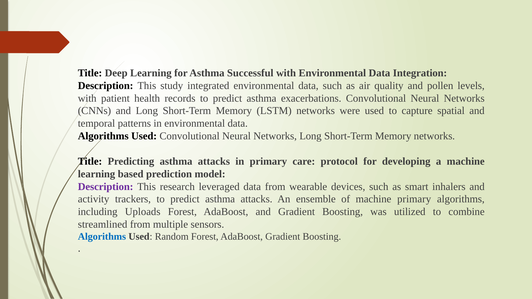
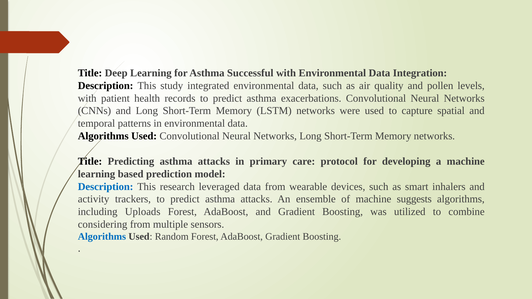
Description colour: purple -> blue (106, 187)
machine primary: primary -> suggests (414, 199)
streamlined: streamlined -> considering (103, 225)
